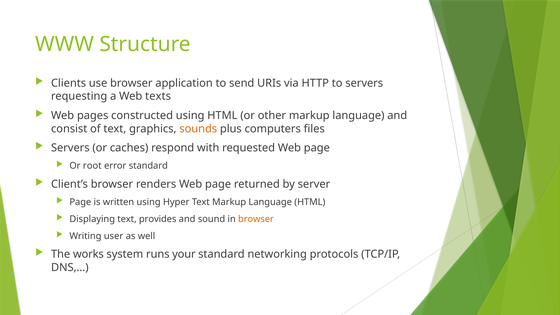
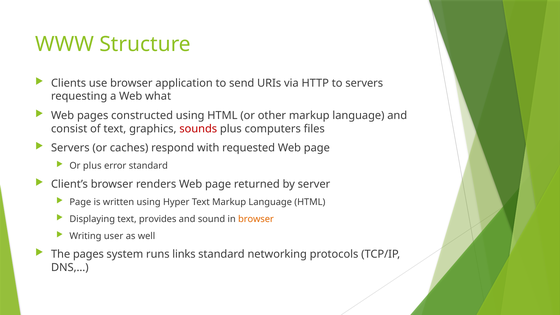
texts: texts -> what (158, 96)
sounds colour: orange -> red (198, 129)
Or root: root -> plus (92, 166)
The works: works -> pages (88, 254)
your: your -> links (184, 254)
